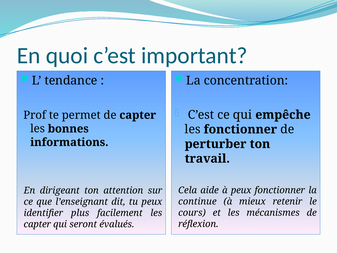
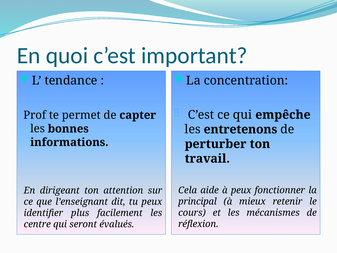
les fonctionner: fonctionner -> entretenons (240, 129)
continue: continue -> principal (197, 201)
capter: capter -> centre (37, 224)
